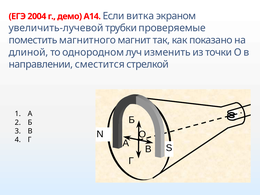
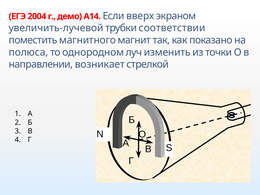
витка: витка -> вверх (140, 16)
проверяемые: проверяемые -> соответствии (172, 28)
длиной: длиной -> полюса (28, 52)
сместится: сместится -> возникает (100, 64)
